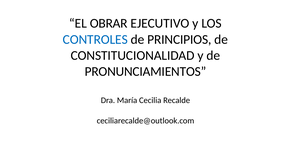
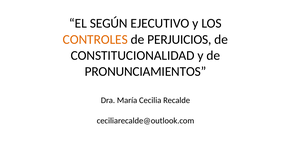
OBRAR: OBRAR -> SEGÚN (109, 23)
CONTROLES colour: blue -> orange (95, 39)
PRINCIPIOS: PRINCIPIOS -> PERJUICIOS (179, 39)
